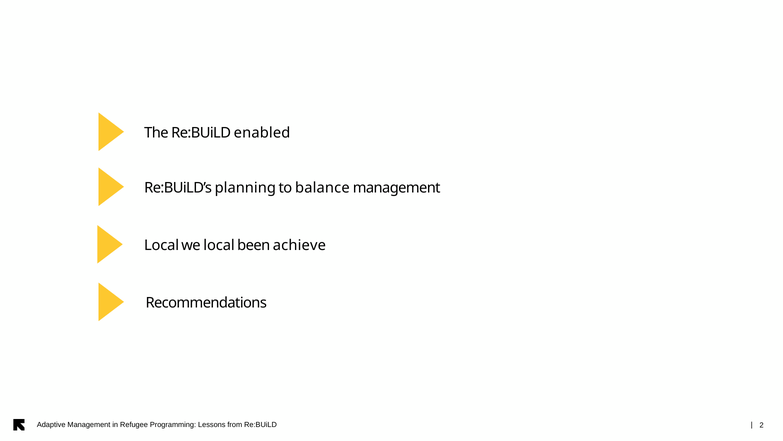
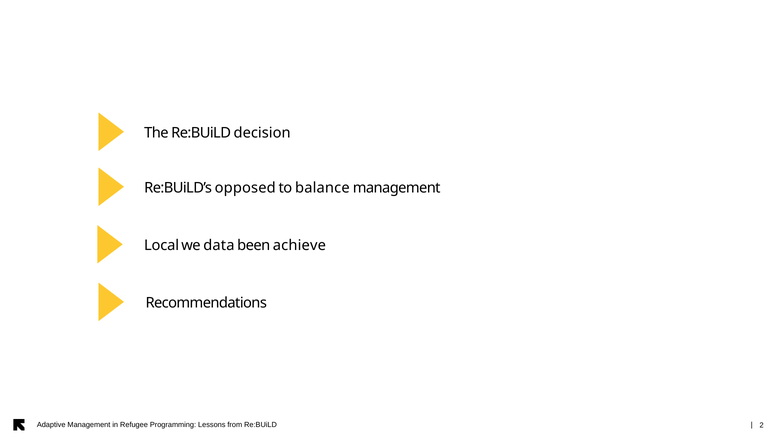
enabled: enabled -> decision (262, 133)
planning: planning -> opposed (245, 188)
we local: local -> data (219, 245)
